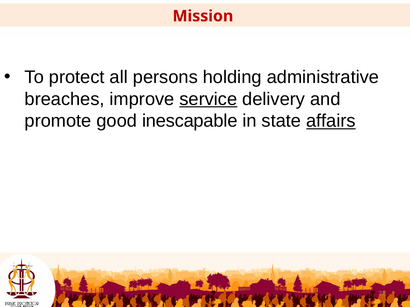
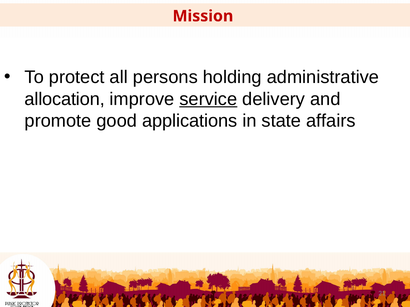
breaches: breaches -> allocation (65, 99)
inescapable: inescapable -> applications (190, 121)
affairs underline: present -> none (331, 121)
